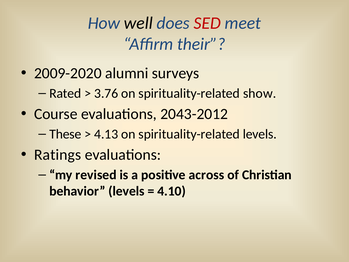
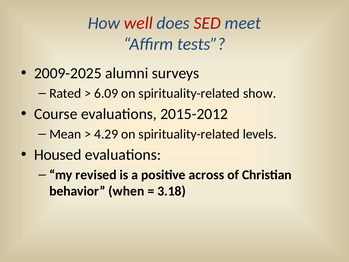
well colour: black -> red (138, 23)
their: their -> tests (201, 44)
2009-2020: 2009-2020 -> 2009-2025 (68, 73)
3.76: 3.76 -> 6.09 (106, 93)
2043-2012: 2043-2012 -> 2015-2012 (194, 114)
These: These -> Mean (65, 134)
4.13: 4.13 -> 4.29 (106, 134)
Ratings: Ratings -> Housed (58, 155)
behavior levels: levels -> when (126, 191)
4.10: 4.10 -> 3.18 (172, 191)
